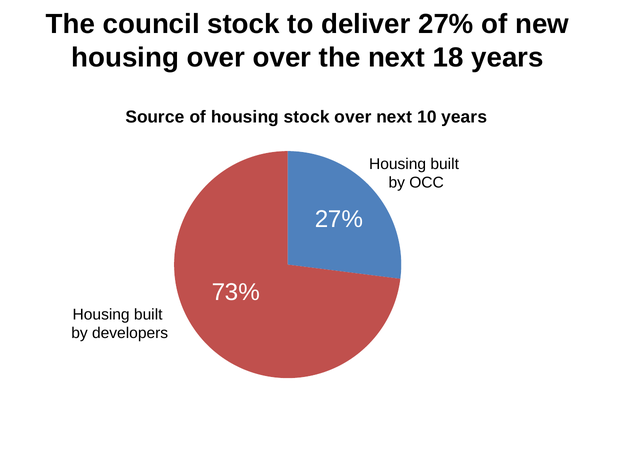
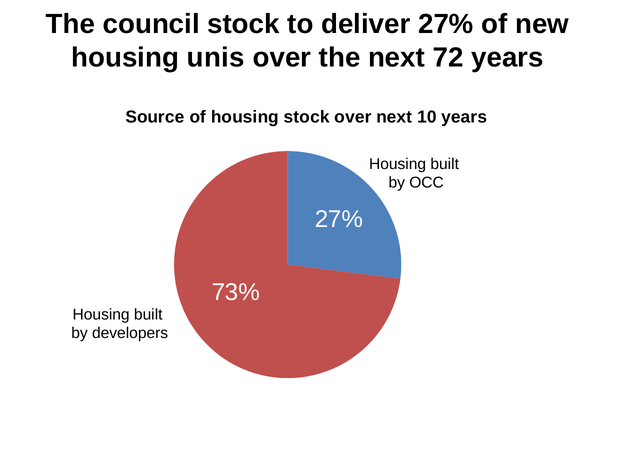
housing over: over -> unis (216, 57)
18: 18 -> 72 (448, 57)
